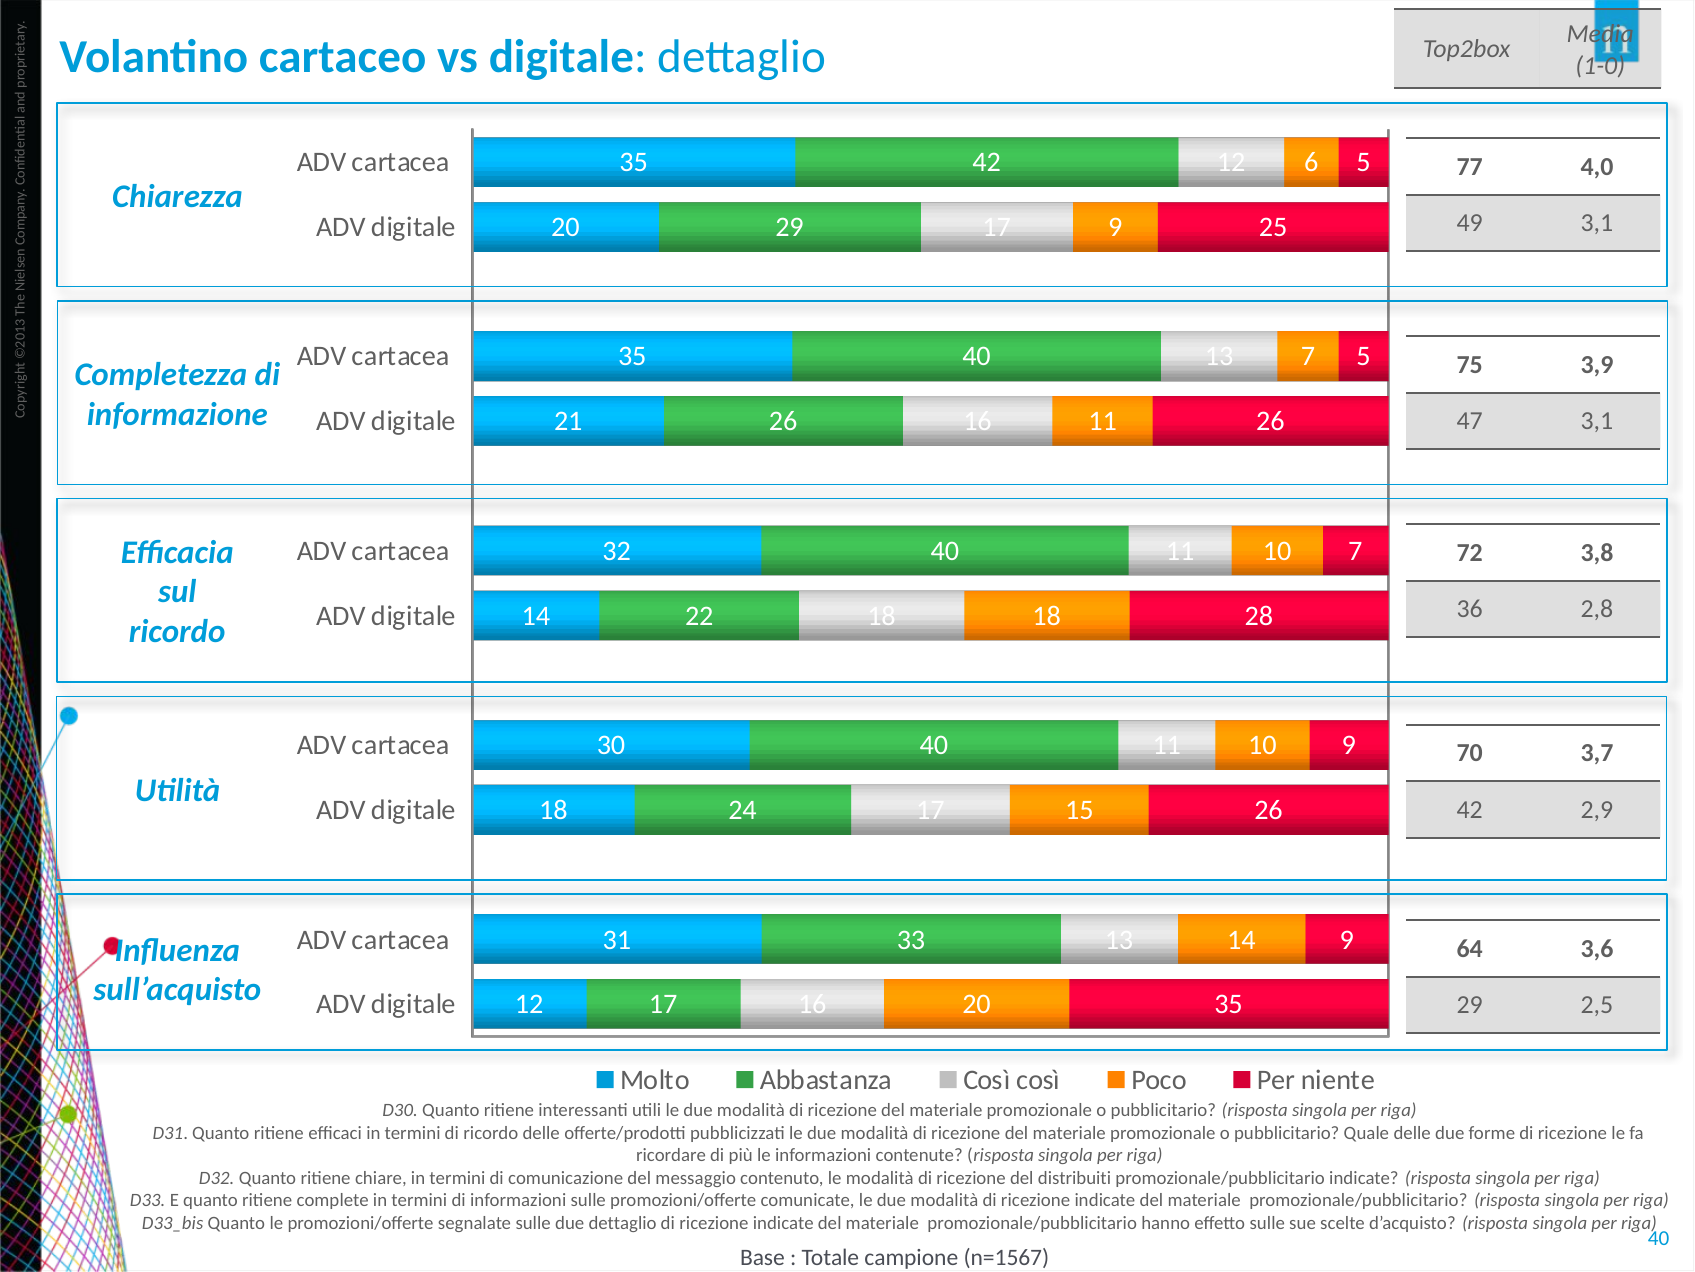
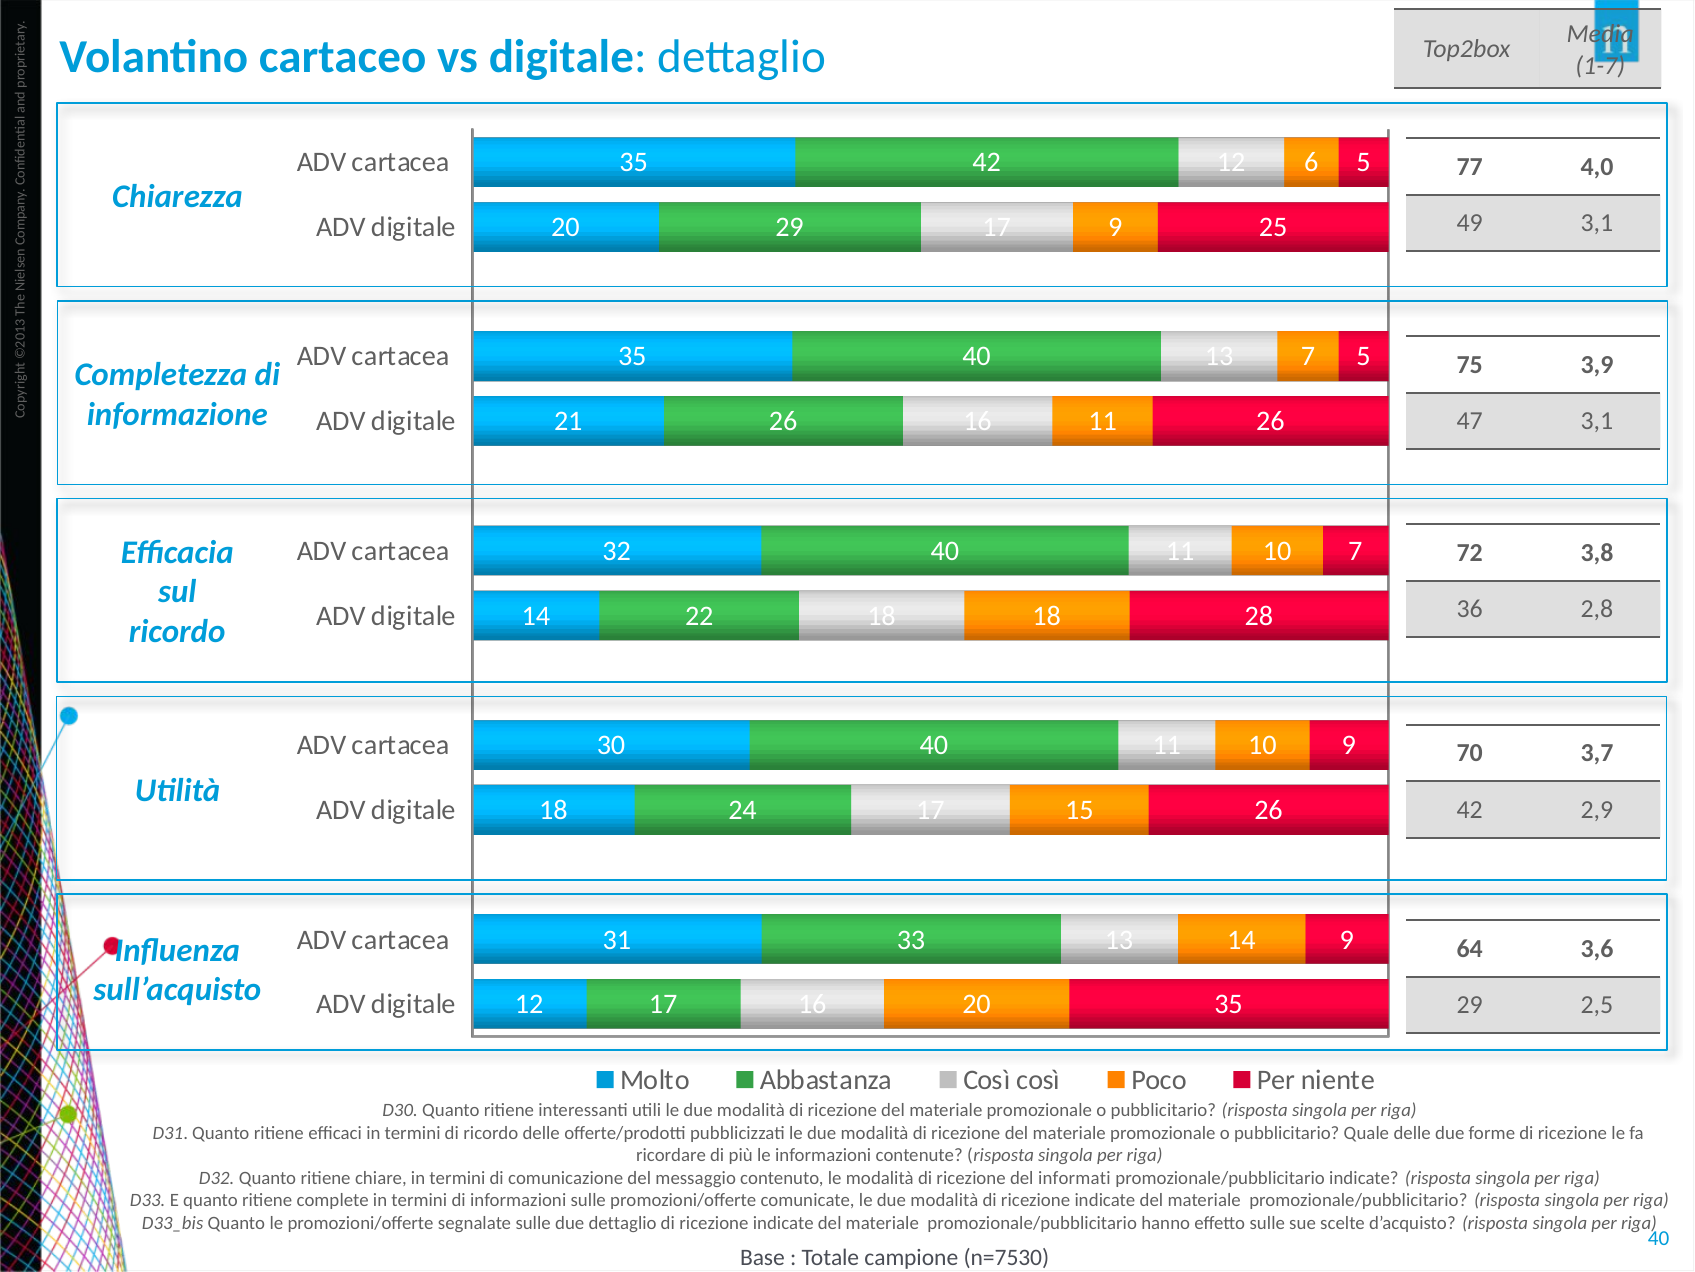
1-0: 1-0 -> 1-7 (1600, 66)
distribuiti: distribuiti -> informati (1074, 1177)
n=1567: n=1567 -> n=7530 (1006, 1257)
